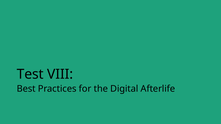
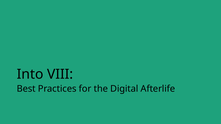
Test: Test -> Into (30, 74)
